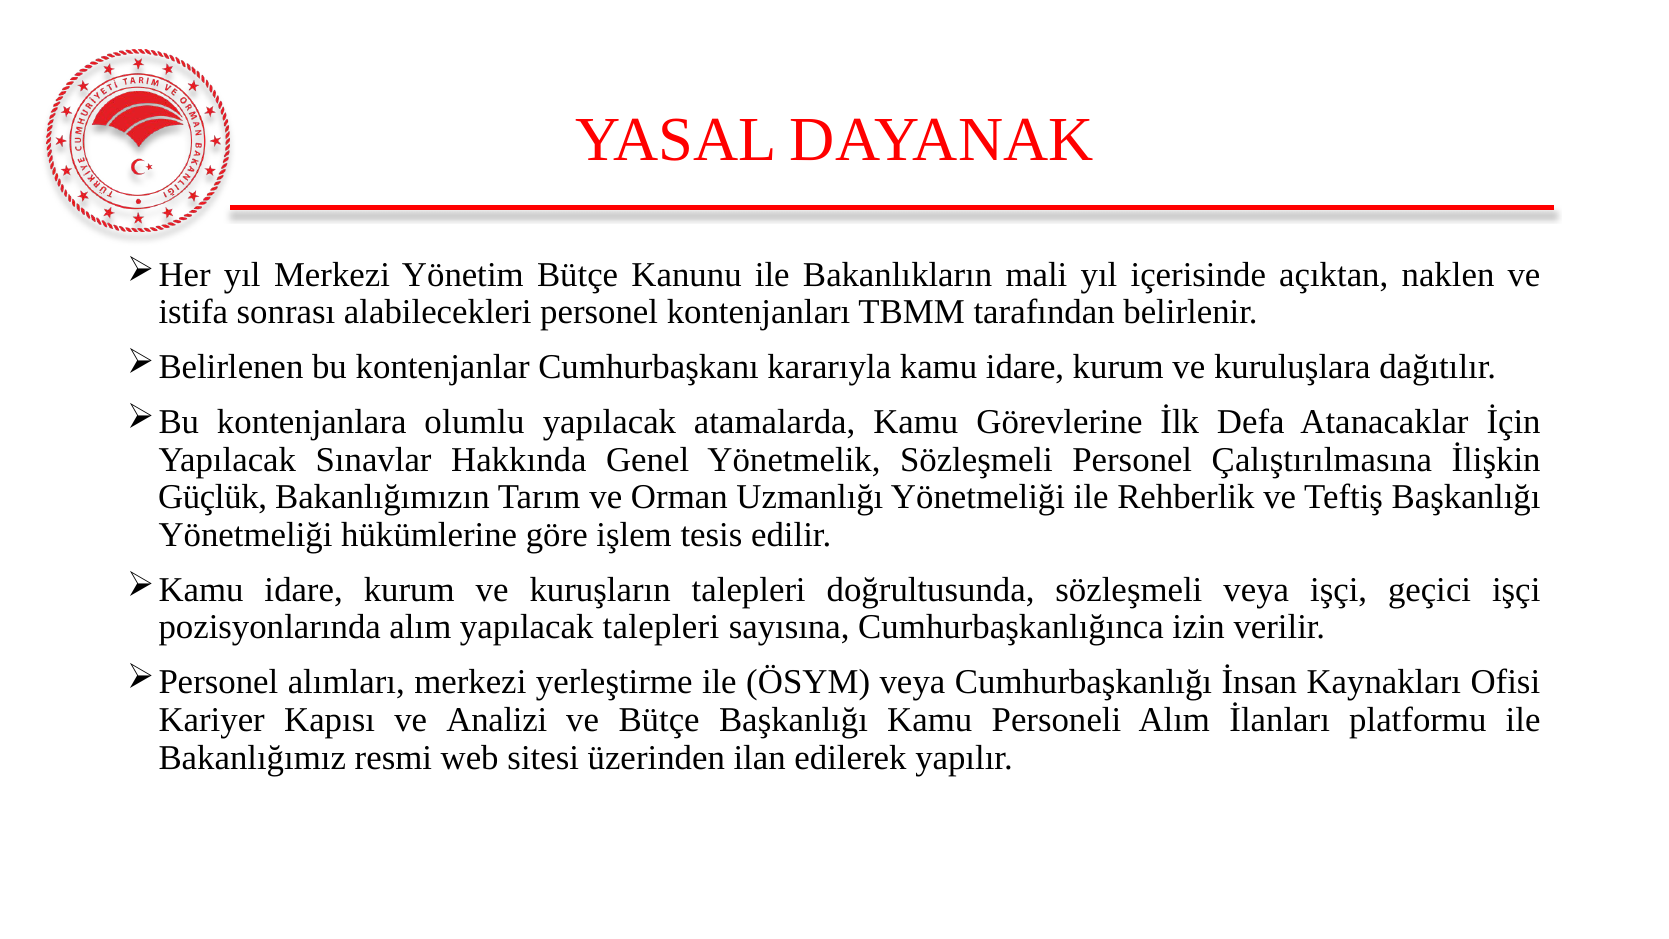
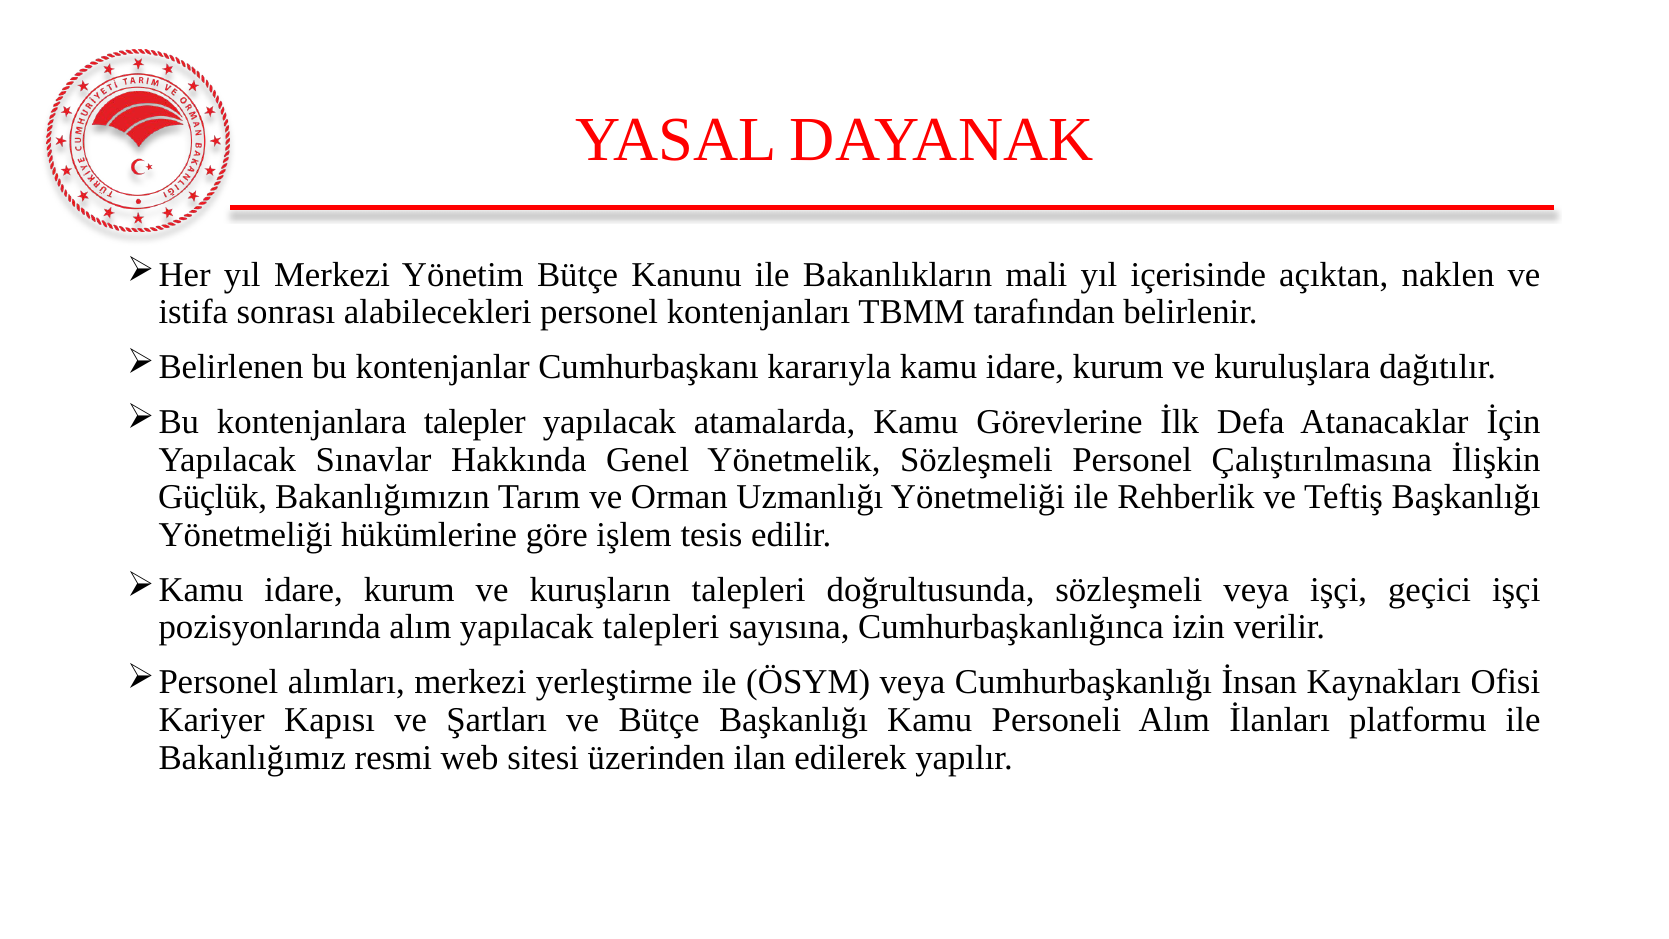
olumlu: olumlu -> talepler (475, 422)
Analizi: Analizi -> Şartları (497, 720)
